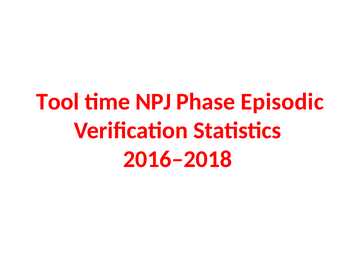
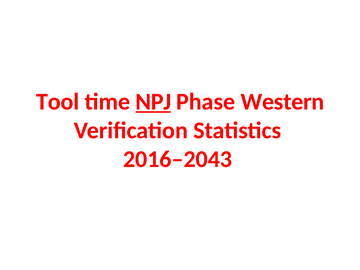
NPJ underline: none -> present (153, 102)
Episodic: Episodic -> Western (282, 102)
2016–2018: 2016–2018 -> 2016–2043 (178, 159)
